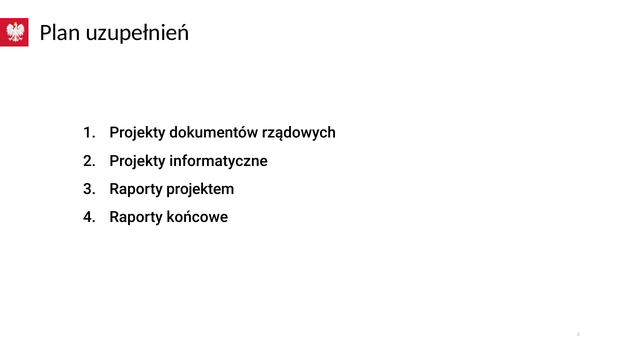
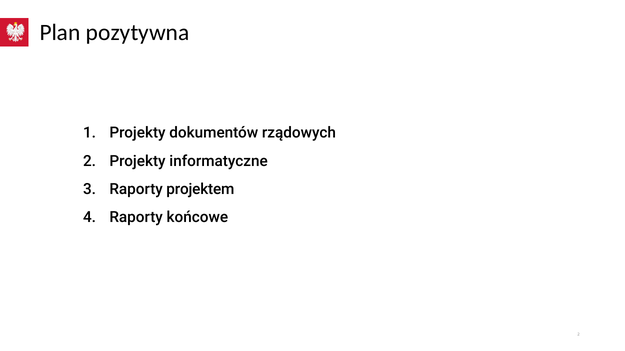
uzupełnień: uzupełnień -> pozytywna (138, 32)
